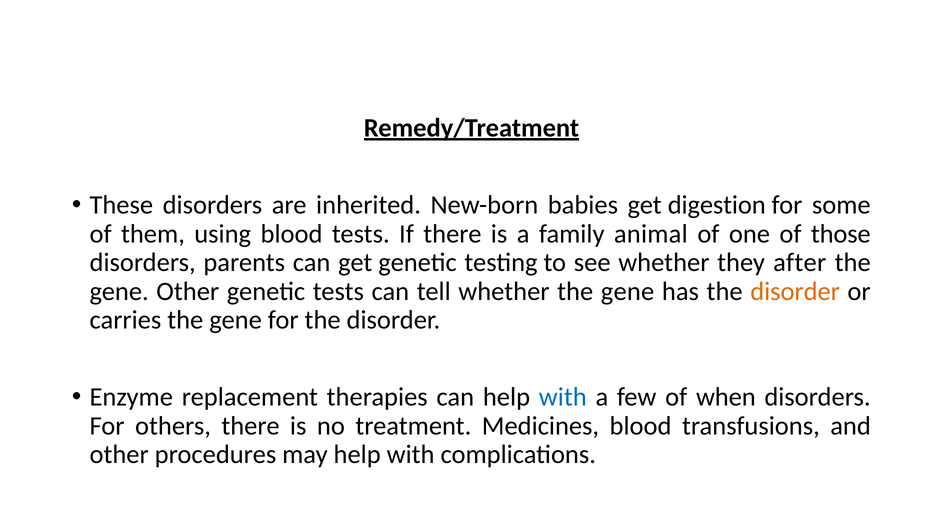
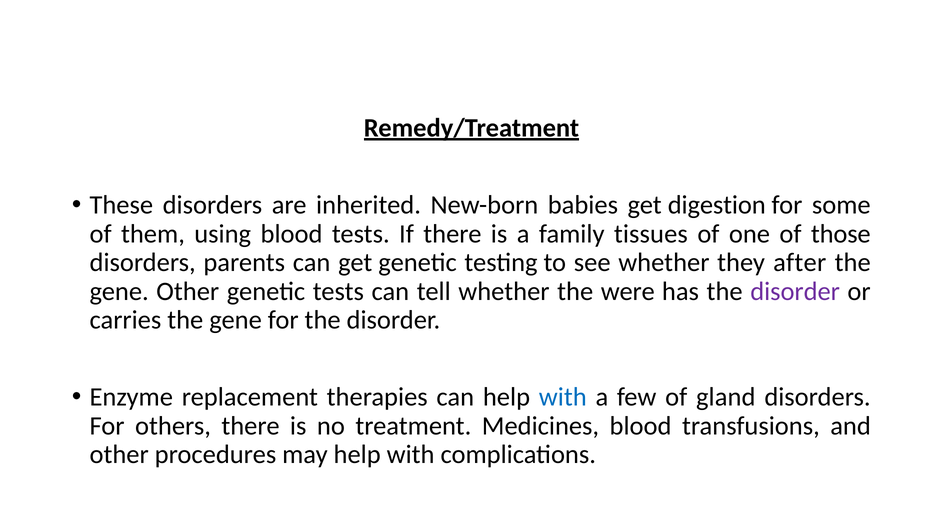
animal: animal -> tissues (651, 234)
whether the gene: gene -> were (628, 291)
disorder colour: orange -> purple (795, 291)
when: when -> gland (726, 397)
